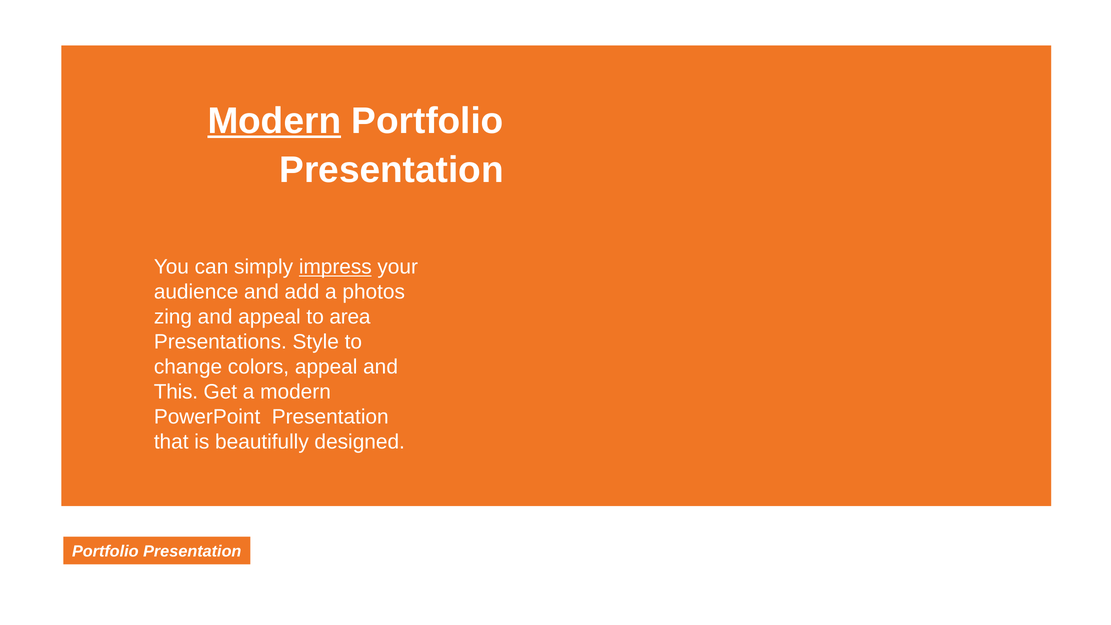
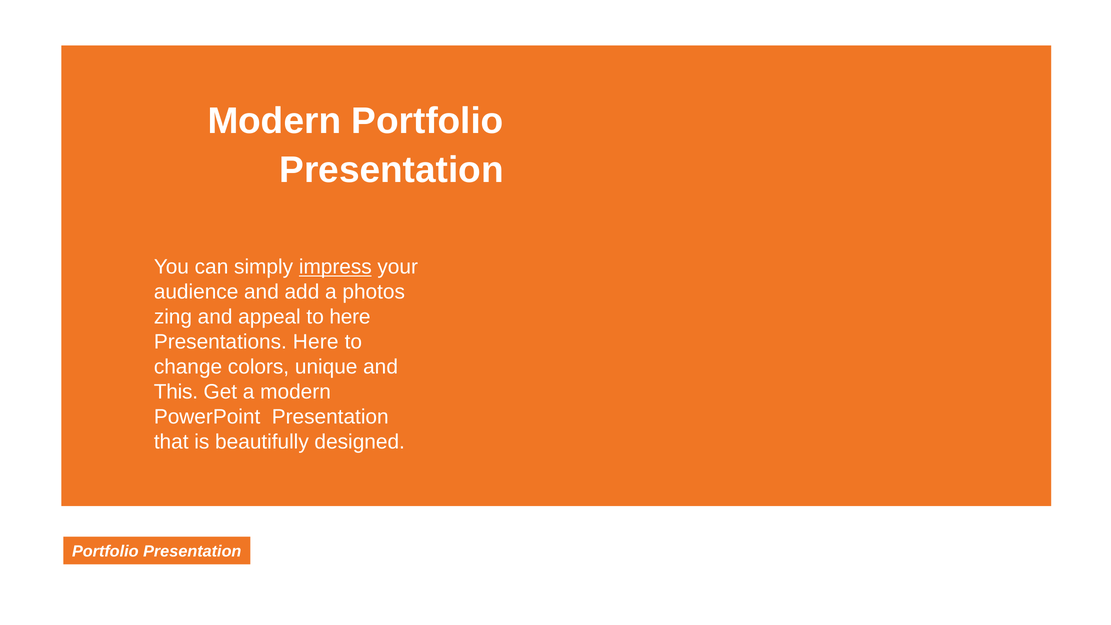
Modern underline: present -> none (274, 121)
to area: area -> here (350, 317)
Presentations Style: Style -> Here (316, 342)
colors appeal: appeal -> unique (326, 367)
